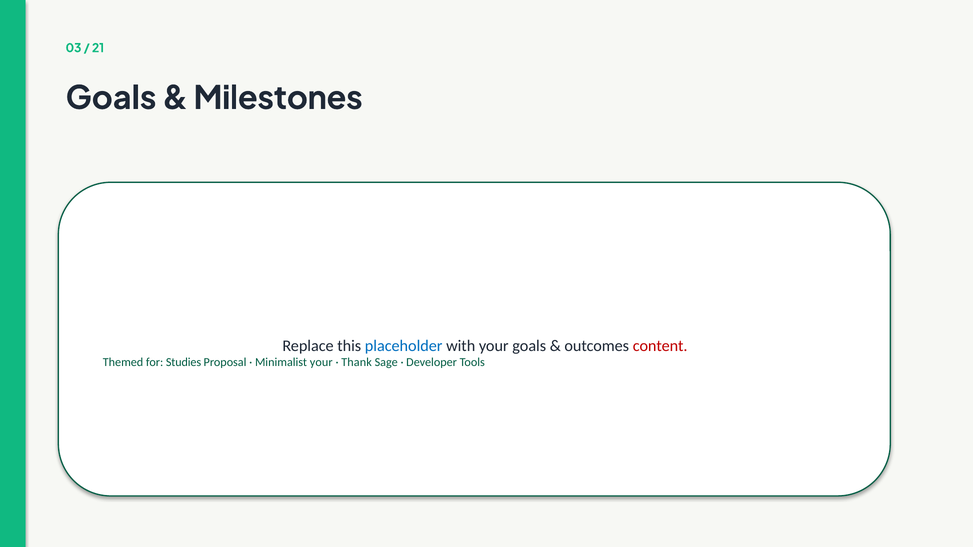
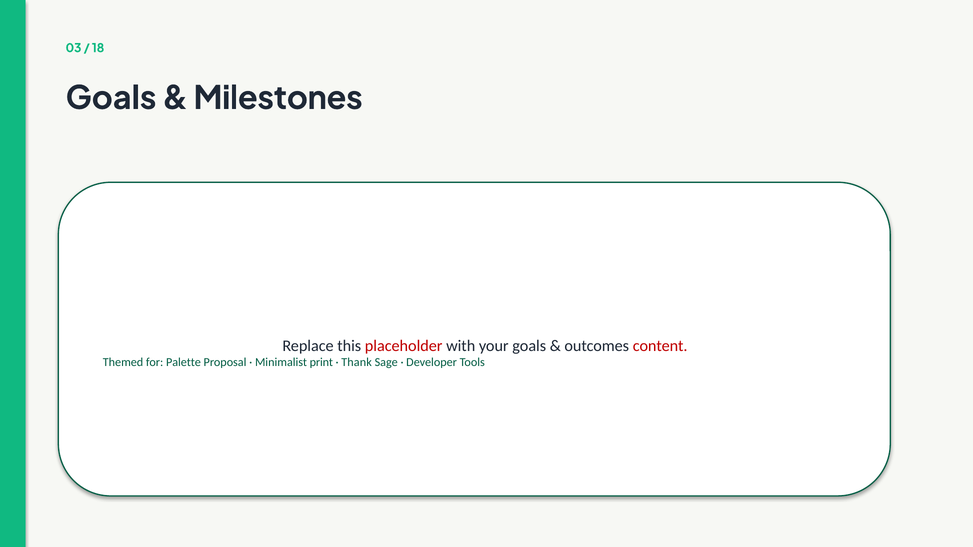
21: 21 -> 18 (98, 48)
placeholder colour: blue -> red (404, 346)
Studies: Studies -> Palette (183, 363)
Minimalist your: your -> print (321, 363)
